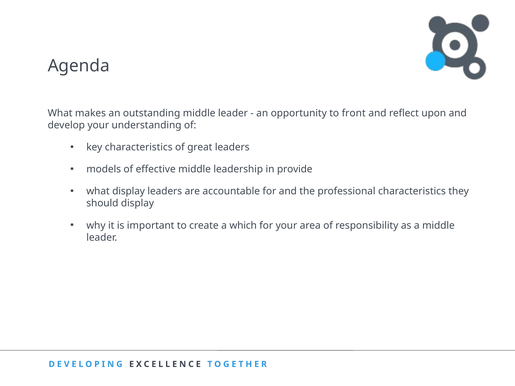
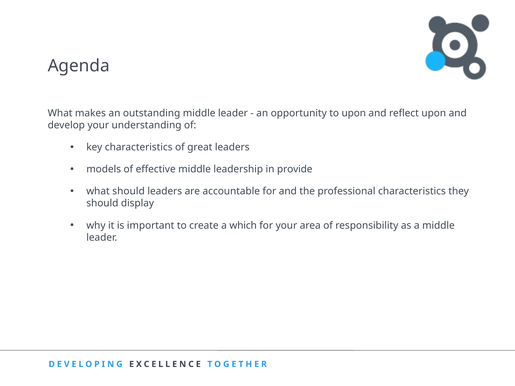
to front: front -> upon (354, 113)
what display: display -> should (129, 191)
